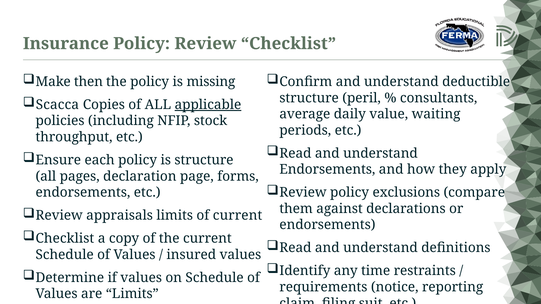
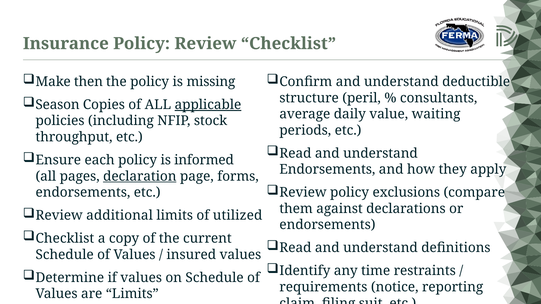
Scacca: Scacca -> Season (58, 105)
is structure: structure -> informed (204, 160)
declaration underline: none -> present (140, 176)
appraisals: appraisals -> additional (120, 216)
of current: current -> utilized (238, 216)
